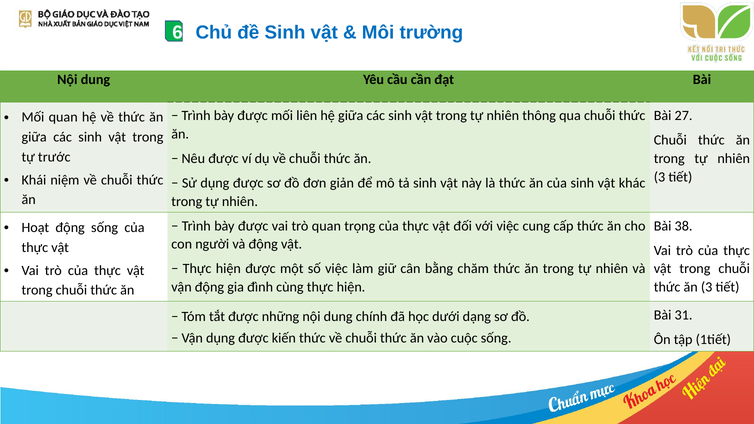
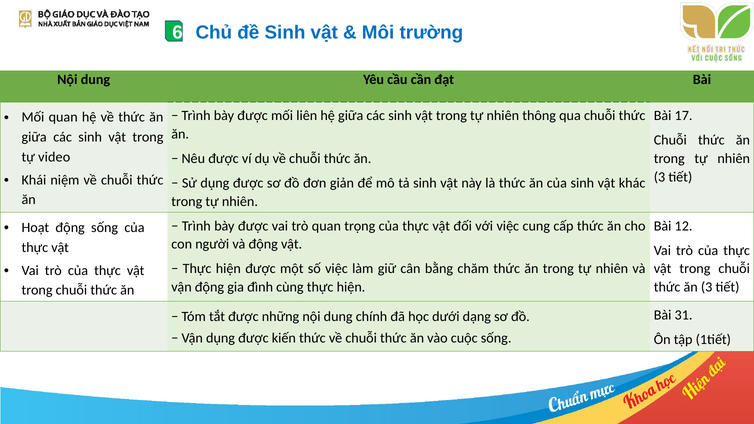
27: 27 -> 17 (684, 116)
trước: trước -> video (54, 157)
38: 38 -> 12 (684, 226)
